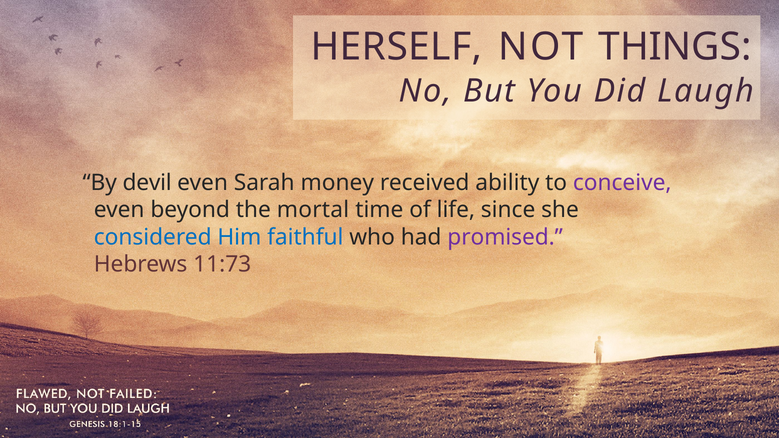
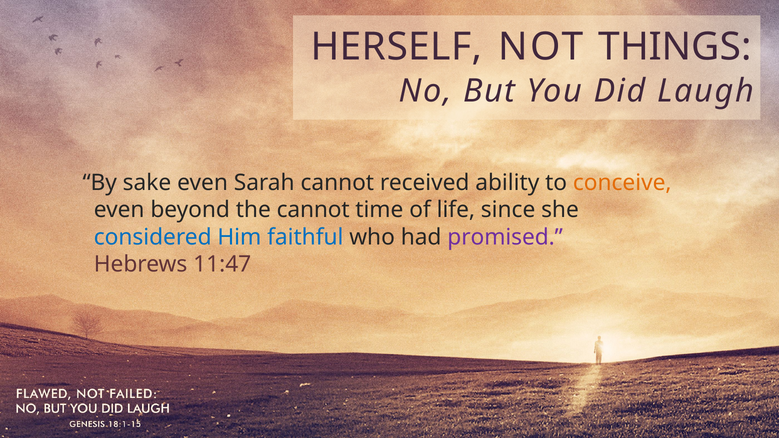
devil: devil -> sake (147, 183)
Sarah money: money -> cannot (337, 183)
conceive colour: purple -> orange (622, 183)
the mortal: mortal -> cannot (313, 210)
11:73: 11:73 -> 11:47 (222, 265)
